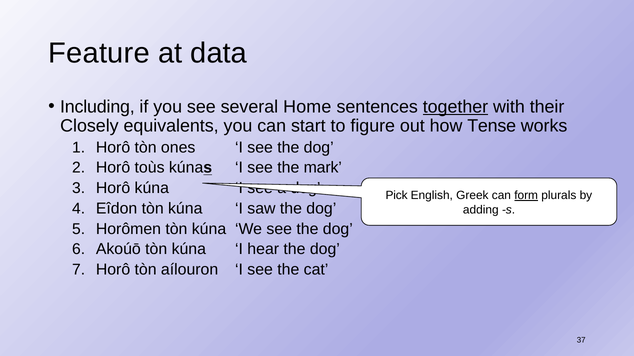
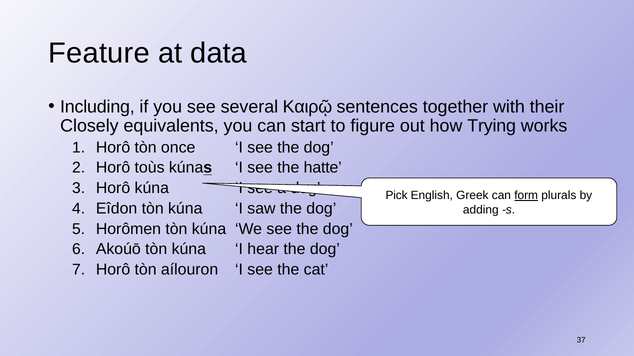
Home: Home -> Καιρῷ (307, 107)
together underline: present -> none (455, 107)
Tense: Tense -> Trying (492, 126)
ones: ones -> once (178, 148)
mark: mark -> hatte (323, 168)
